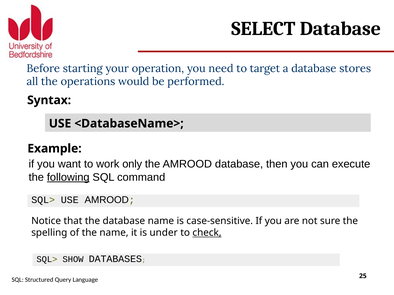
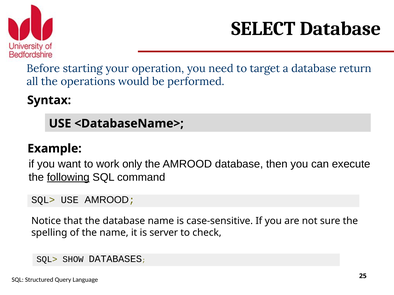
stores: stores -> return (355, 69)
under: under -> server (164, 233)
check underline: present -> none (207, 233)
